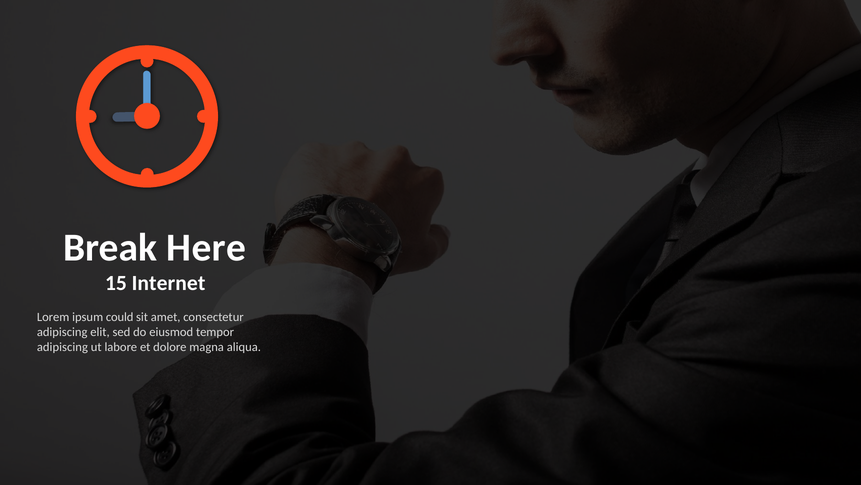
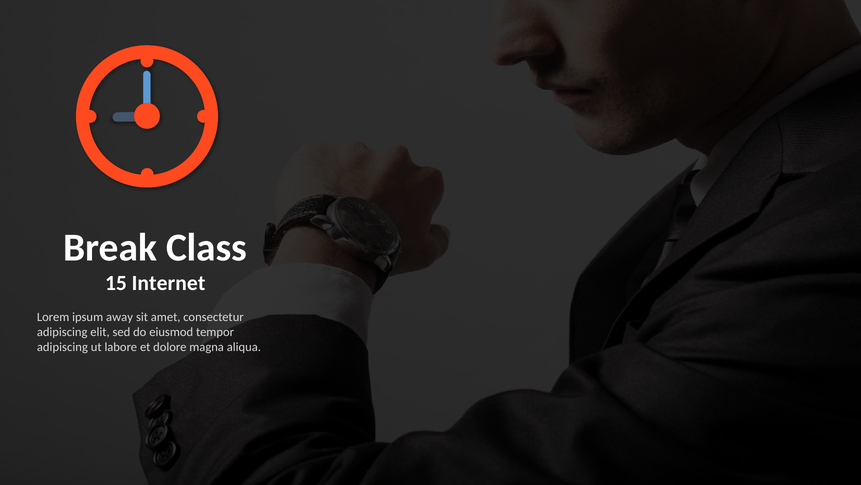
Here: Here -> Class (207, 247)
could: could -> away (120, 317)
